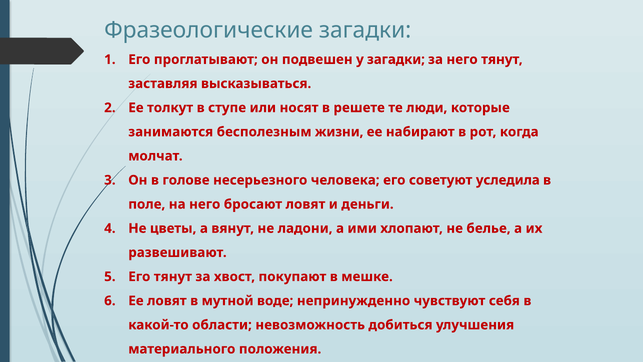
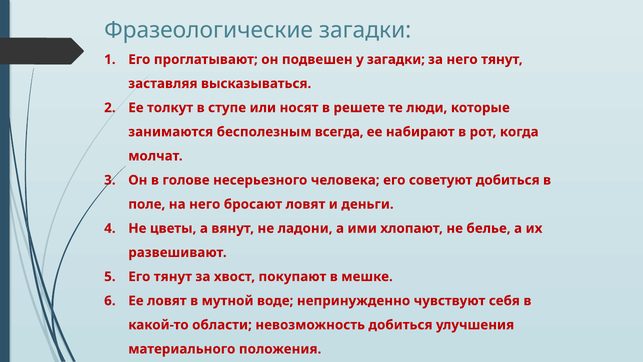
жизни: жизни -> всегда (339, 132)
советуют уследила: уследила -> добиться (508, 180)
